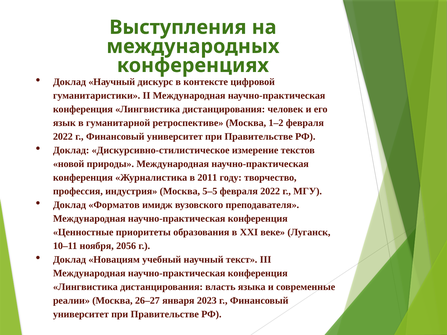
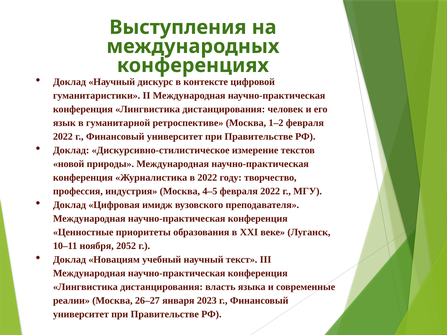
в 2011: 2011 -> 2022 (207, 178)
5‒5: 5‒5 -> 4‒5 (210, 191)
Форматов: Форматов -> Цифровая (114, 205)
2056: 2056 -> 2052 (126, 246)
